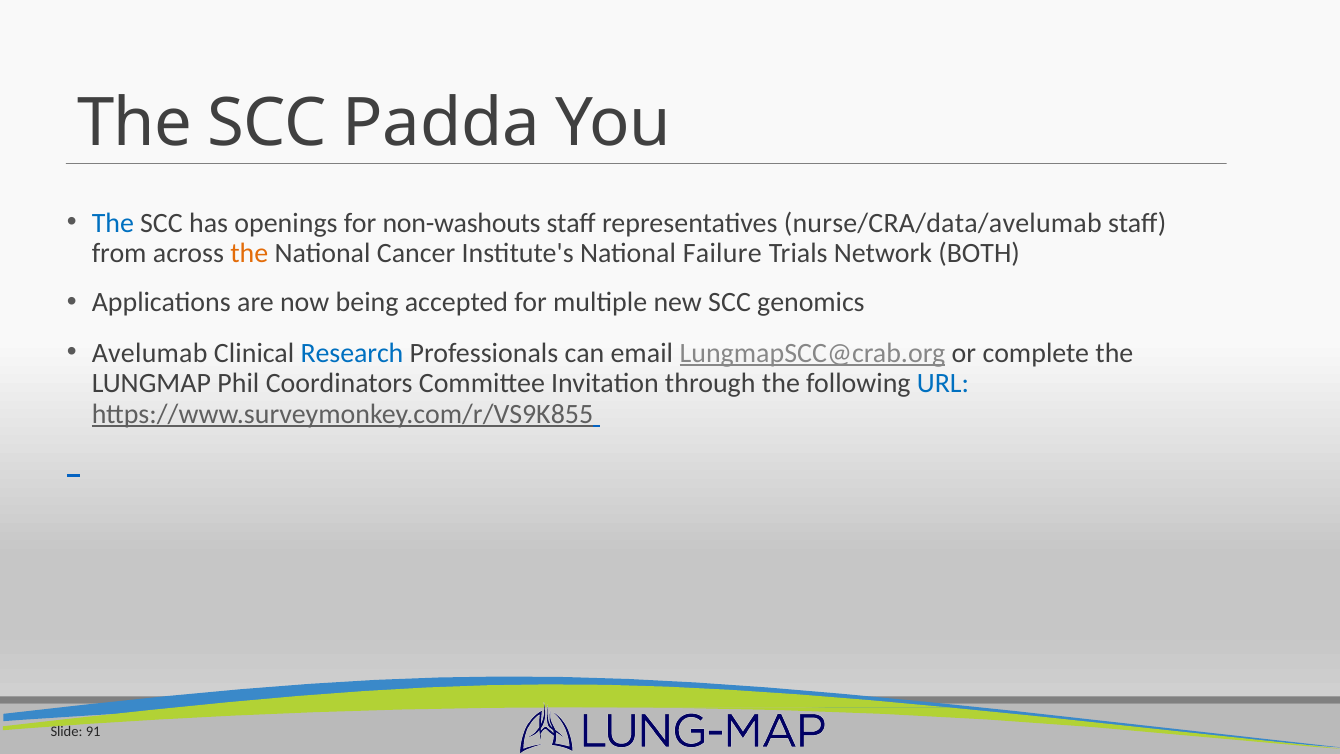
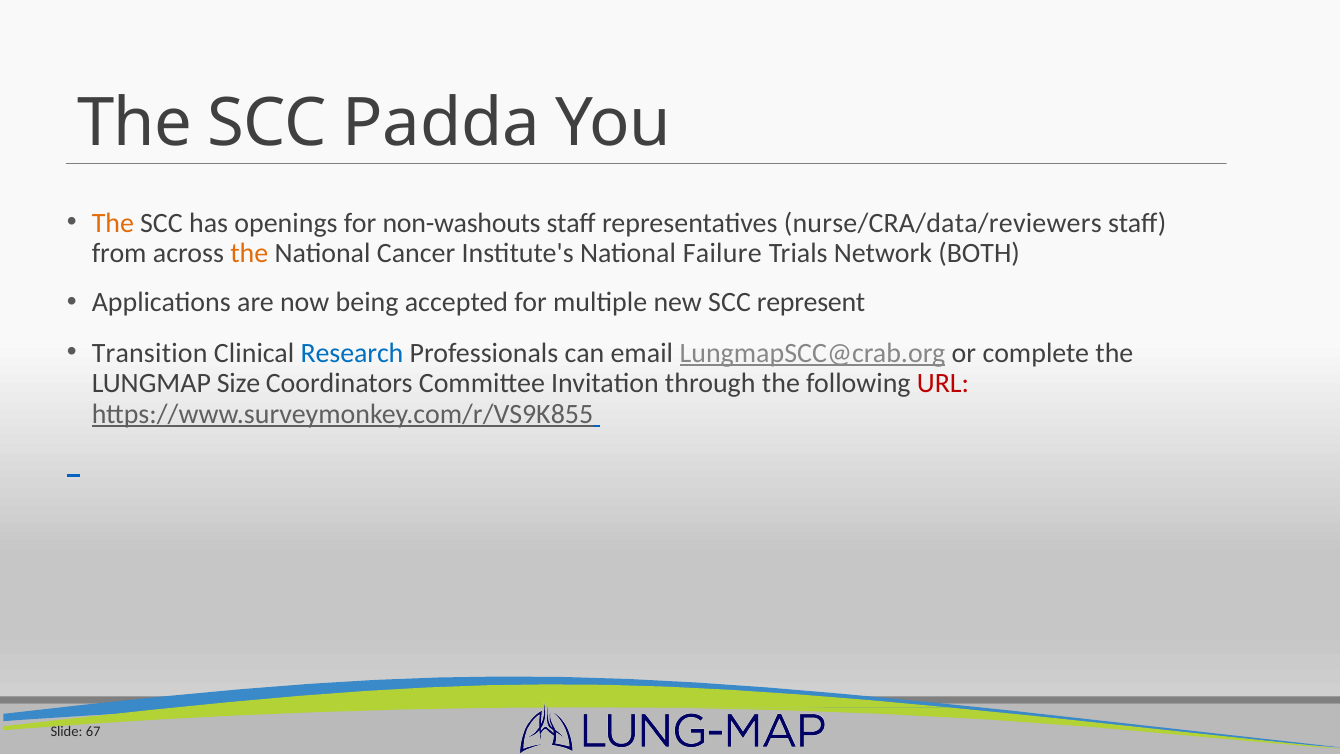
The colour: blue -> orange (113, 223)
nurse/CRA/data/avelumab: nurse/CRA/data/avelumab -> nurse/CRA/data/reviewers (943, 223)
genomics: genomics -> represent (811, 303)
Avelumab: Avelumab -> Transition (150, 353)
Phil: Phil -> Size (239, 383)
URL colour: blue -> red (943, 383)
91: 91 -> 67 (93, 731)
